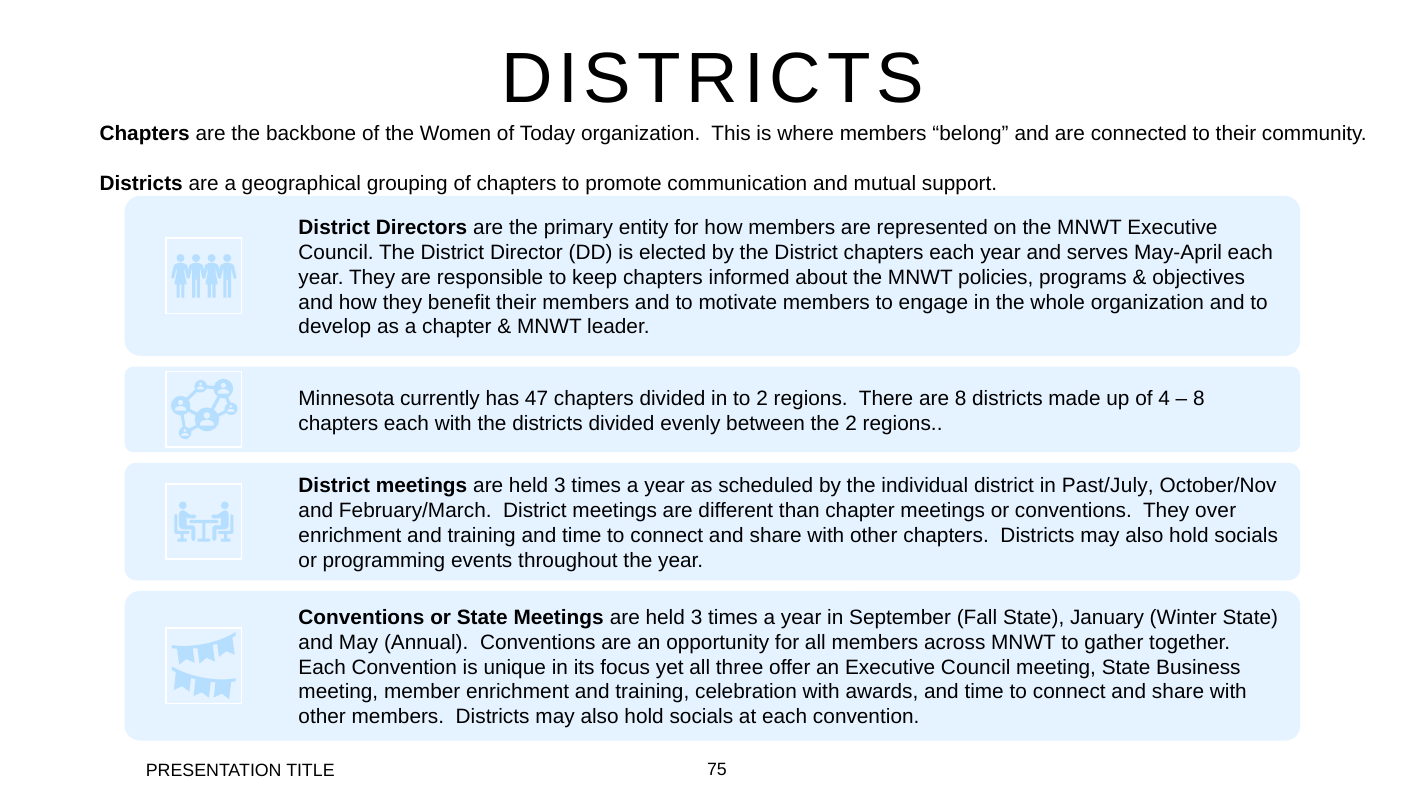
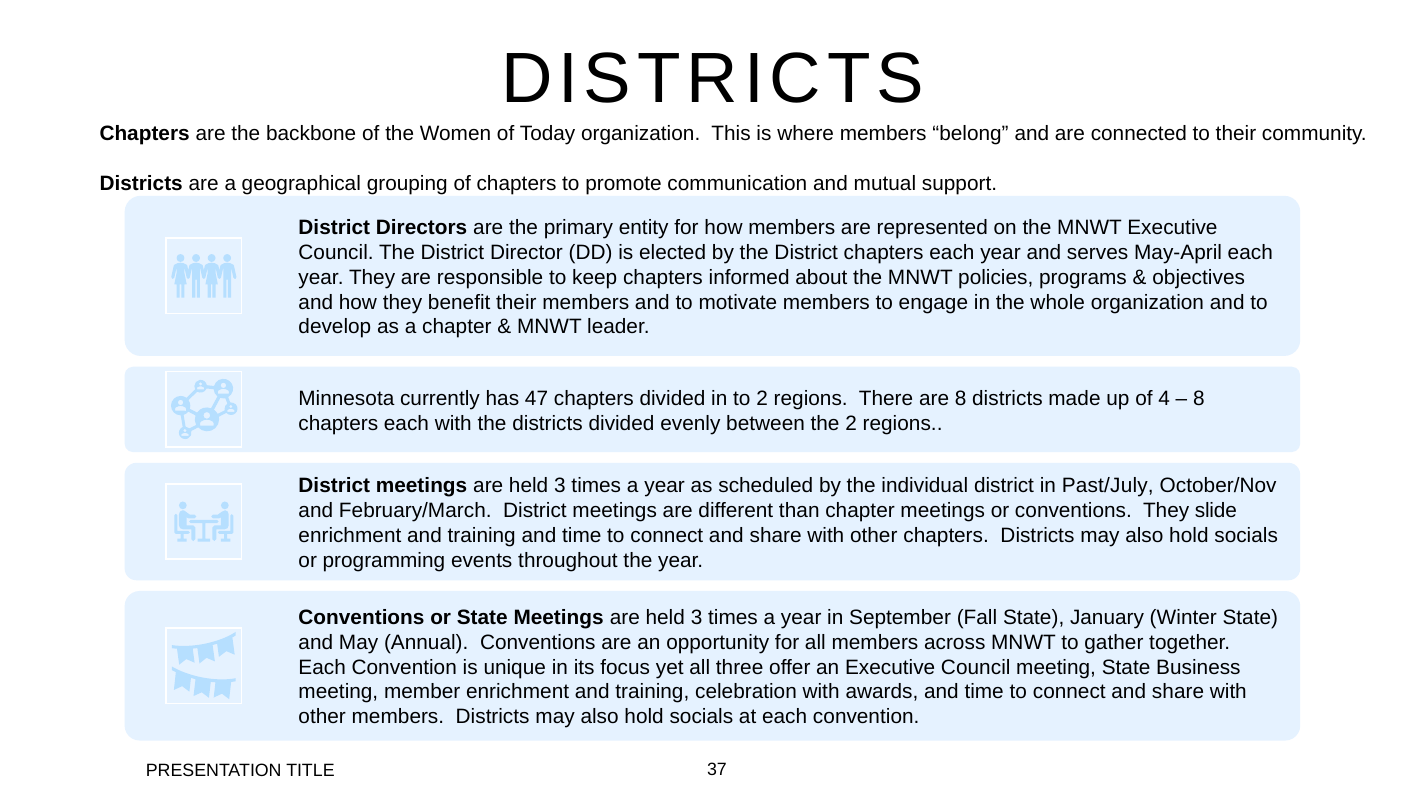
over: over -> slide (1216, 511)
75: 75 -> 37 (717, 771)
